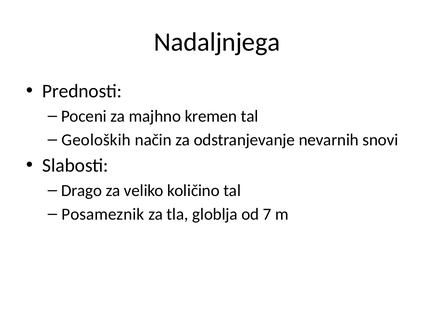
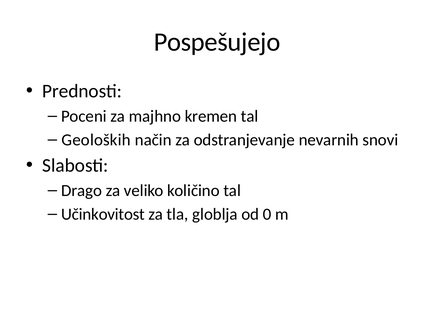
Nadaljnjega: Nadaljnjega -> Pospešujejo (217, 42)
Posameznik: Posameznik -> Učinkovitost (103, 214)
7: 7 -> 0 (267, 214)
